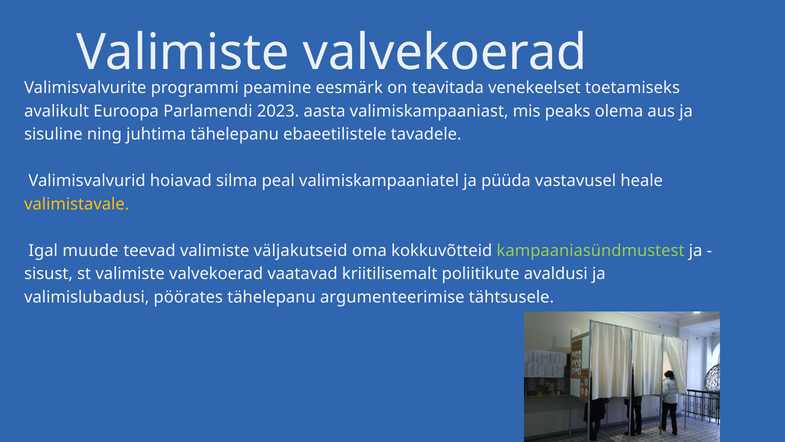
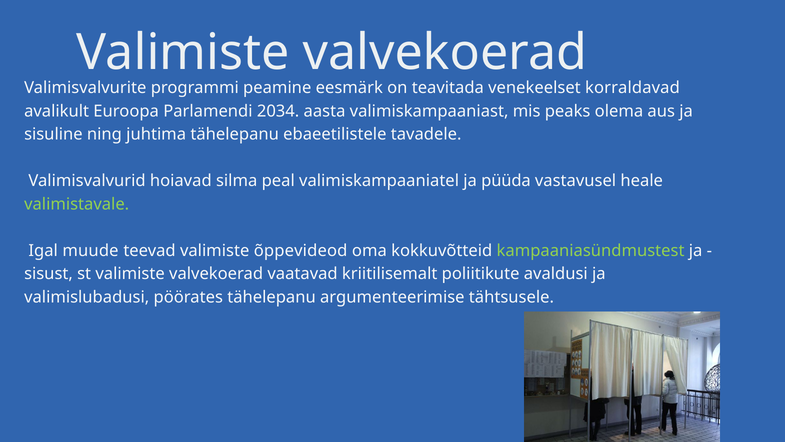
toetamiseks: toetamiseks -> korraldavad (632, 88)
2023: 2023 -> 2034 (278, 111)
valimistavale colour: yellow -> light green (77, 204)
väljakutseid: väljakutseid -> õppevideod (301, 250)
